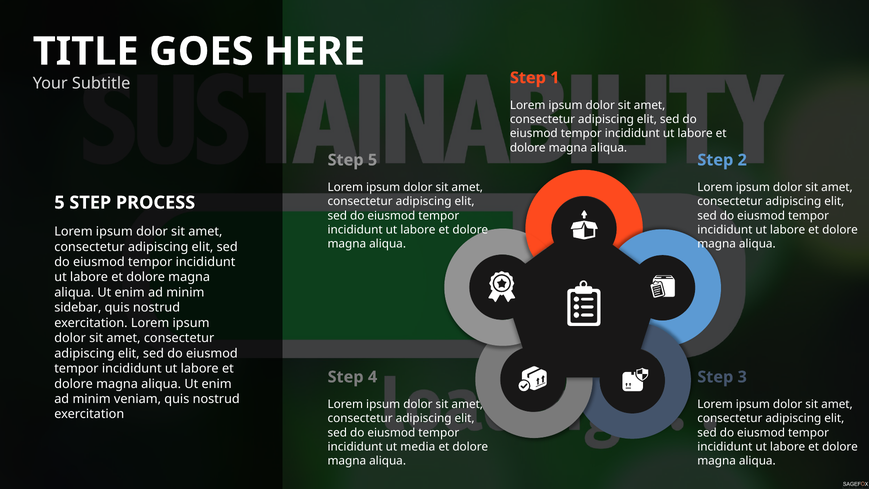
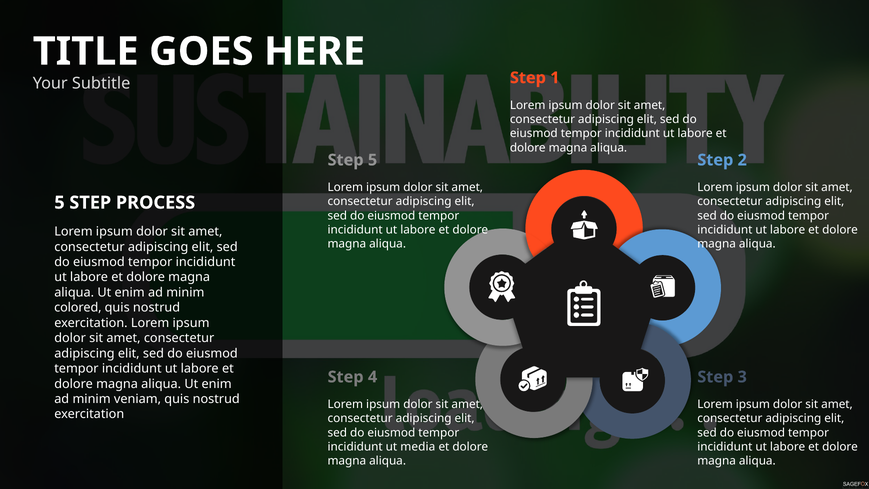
sidebar: sidebar -> colored (78, 308)
